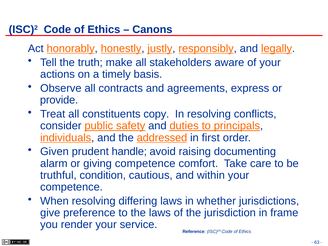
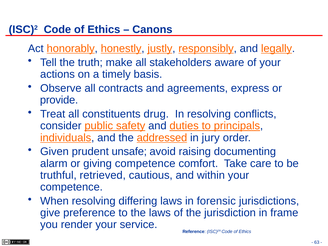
copy: copy -> drug (156, 114)
first: first -> jury (211, 138)
handle: handle -> unsafe (129, 152)
condition: condition -> retrieved (103, 175)
whether: whether -> forensic (216, 201)
